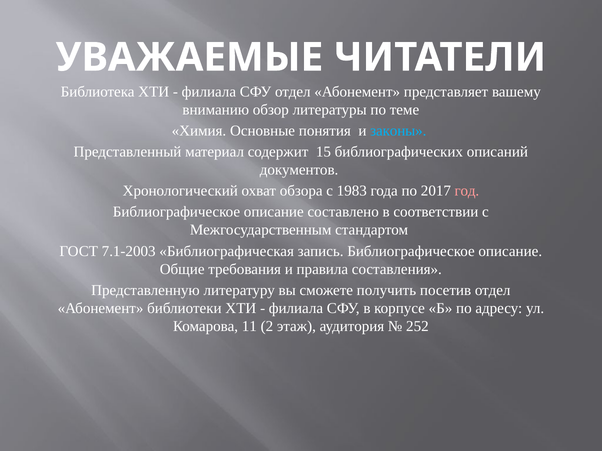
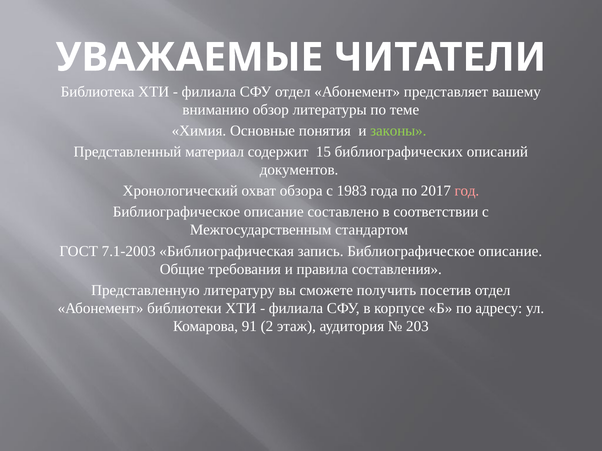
законы colour: light blue -> light green (398, 131)
11: 11 -> 91 (249, 327)
252: 252 -> 203 (417, 327)
